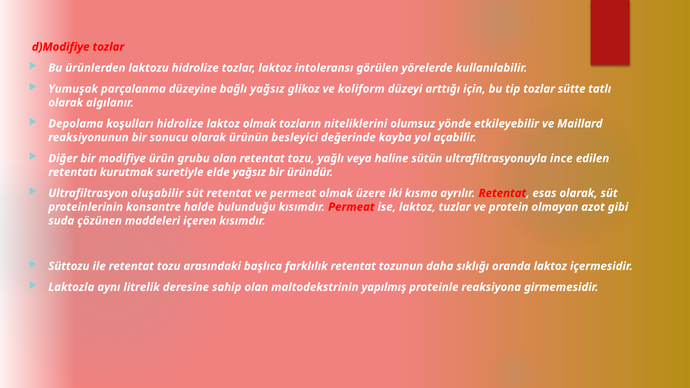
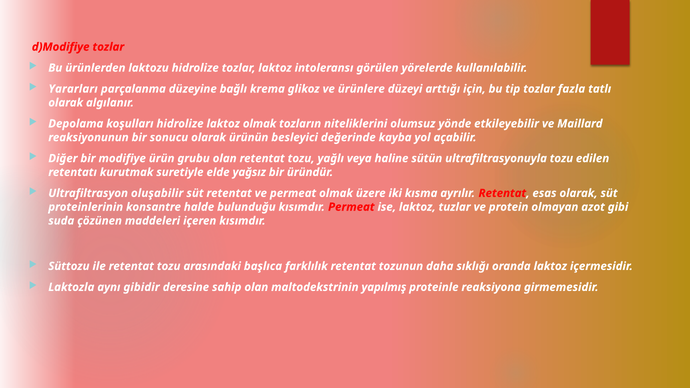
Yumuşak: Yumuşak -> Yararları (73, 89)
bağlı yağsız: yağsız -> krema (267, 89)
koliform: koliform -> ürünlere (361, 89)
sütte: sütte -> fazla (572, 89)
ultrafiltrasyonuyla ince: ince -> tozu (561, 158)
litrelik: litrelik -> gibidir (142, 287)
